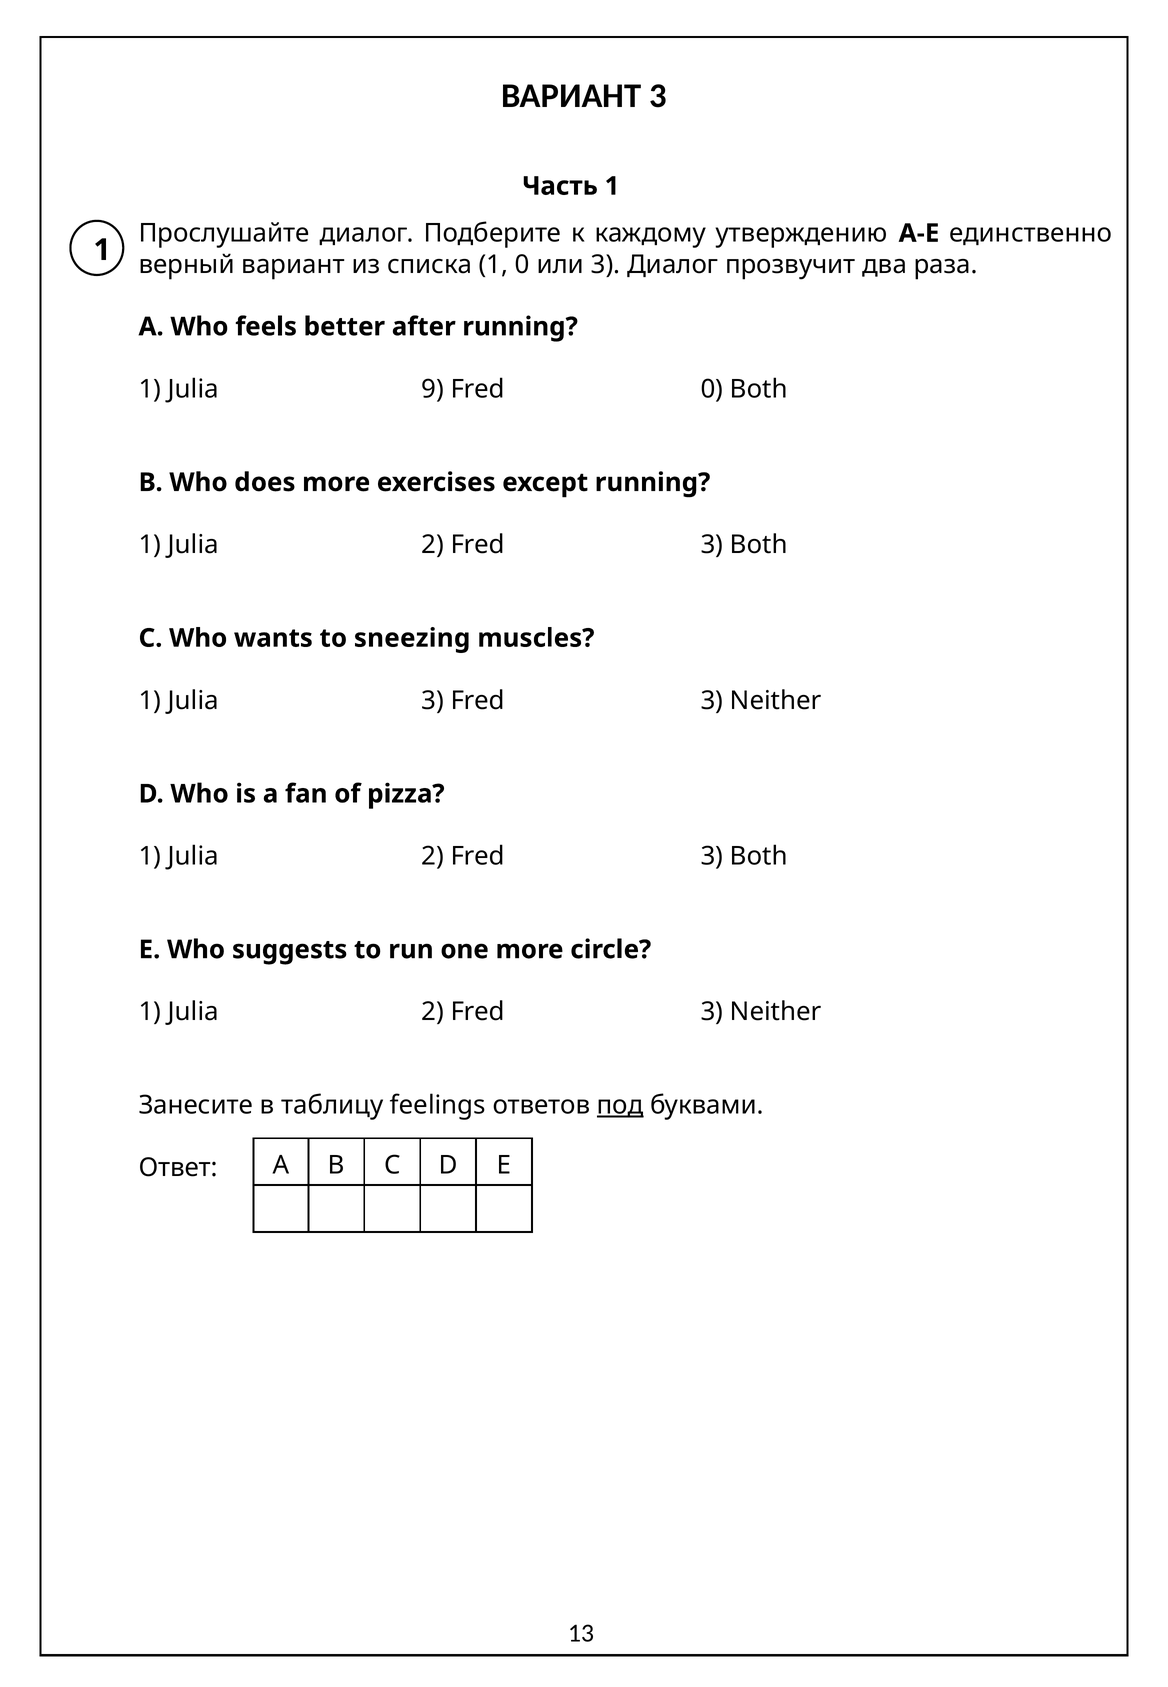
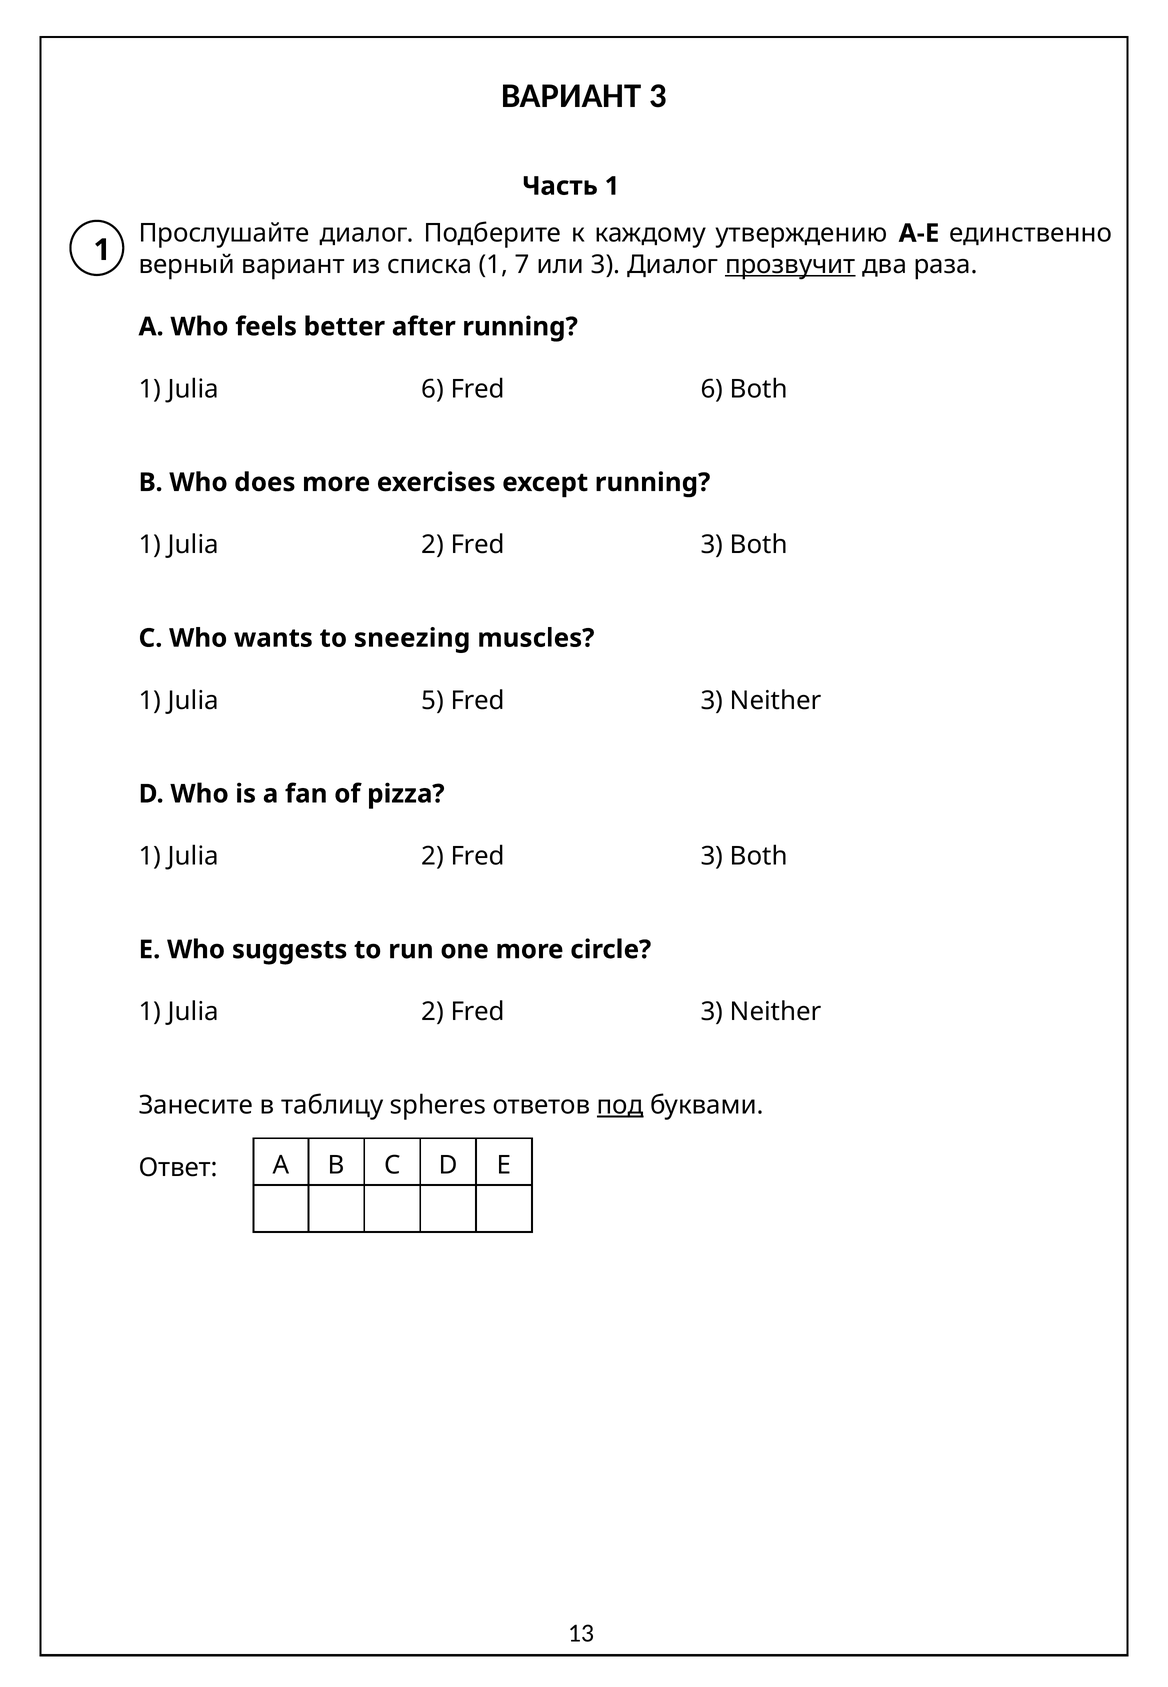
1 0: 0 -> 7 (522, 264)
прозвучит underline: none -> present (790, 264)
Julia 9: 9 -> 6 (433, 389)
Fred 0: 0 -> 6 (712, 389)
Julia 3: 3 -> 5 (433, 701)
feelings: feelings -> spheres (438, 1105)
